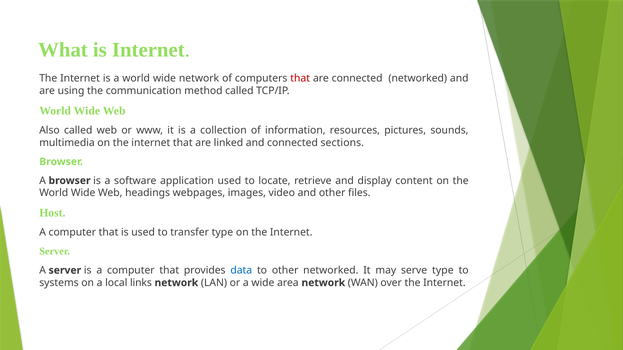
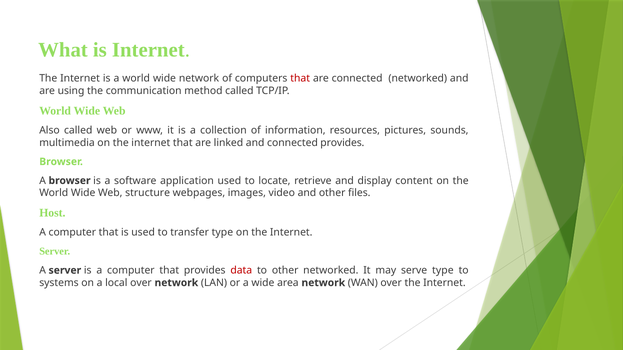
connected sections: sections -> provides (342, 143)
headings: headings -> structure (148, 193)
data colour: blue -> red (241, 271)
local links: links -> over (141, 283)
